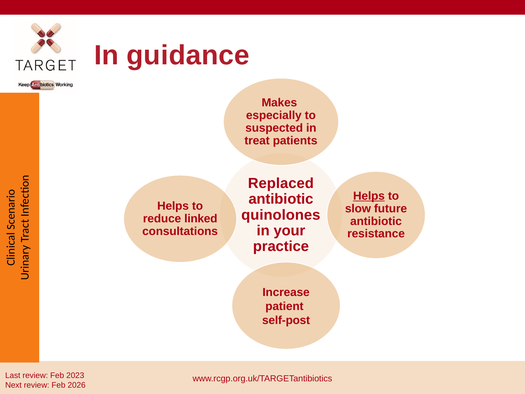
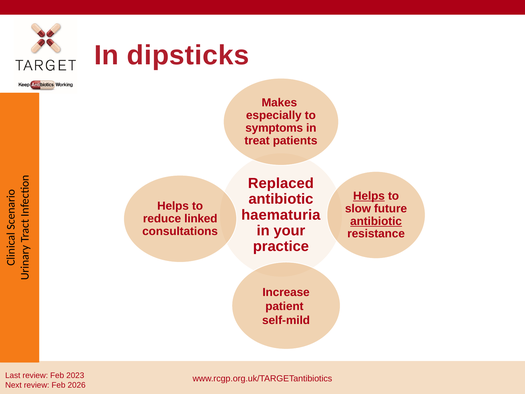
guidance: guidance -> dipsticks (188, 55)
suspected: suspected -> symptoms (274, 128)
quinolones: quinolones -> haematuria (281, 215)
antibiotic underline: none -> present (376, 221)
self-post: self-post -> self-mild (286, 320)
